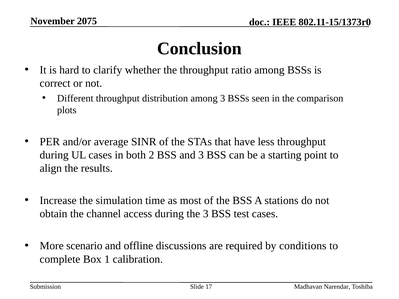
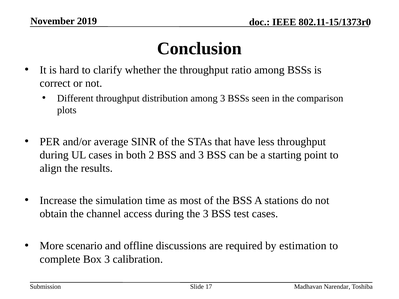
2075: 2075 -> 2019 (87, 21)
conditions: conditions -> estimation (303, 246)
Box 1: 1 -> 3 (107, 259)
